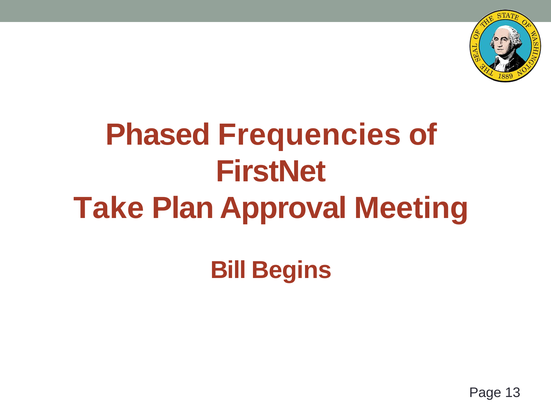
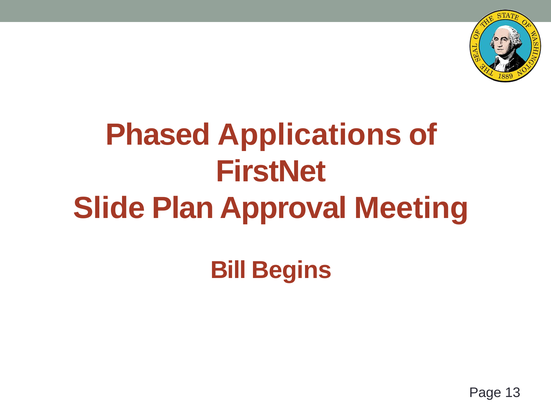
Frequencies: Frequencies -> Applications (310, 135)
Take: Take -> Slide (109, 208)
